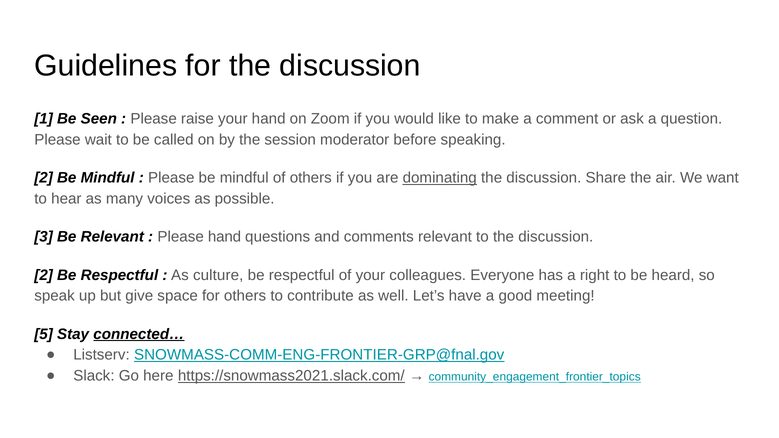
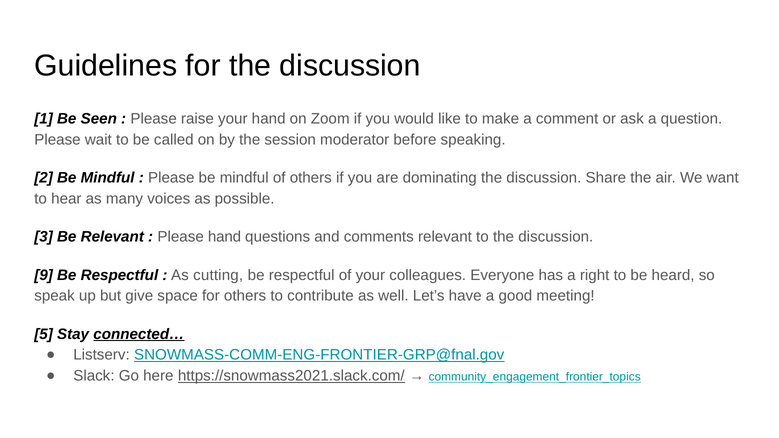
dominating underline: present -> none (440, 178)
2: 2 -> 9 (44, 275)
culture: culture -> cutting (218, 275)
